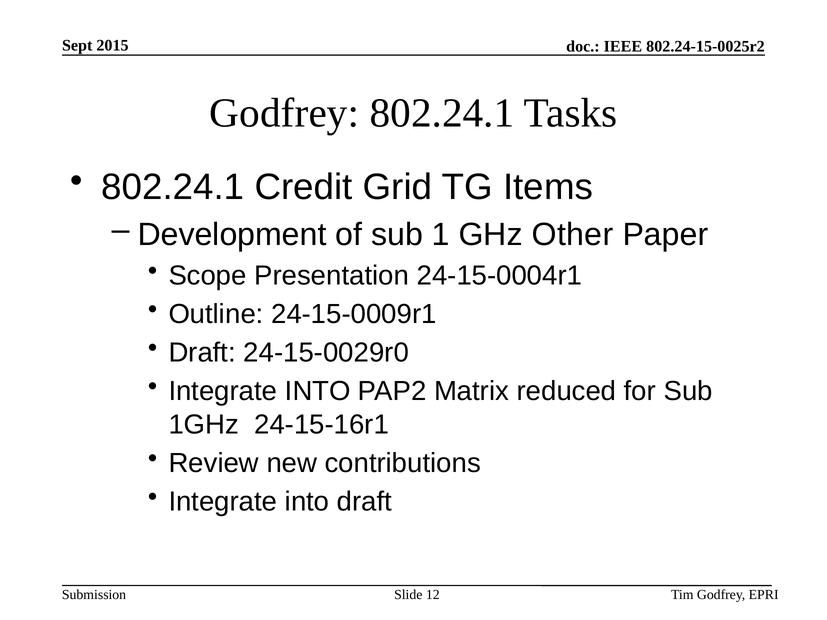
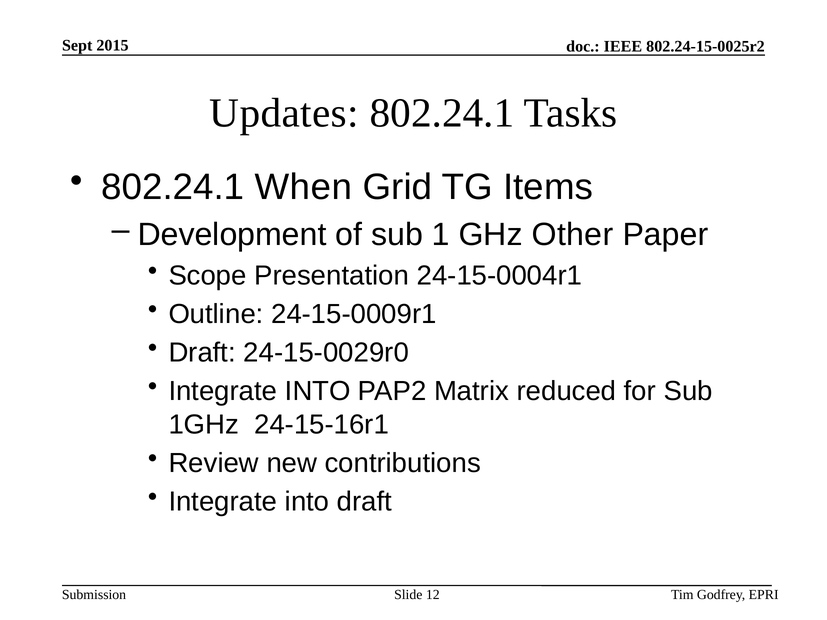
Godfrey: Godfrey -> Updates (284, 113)
Credit: Credit -> When (303, 187)
